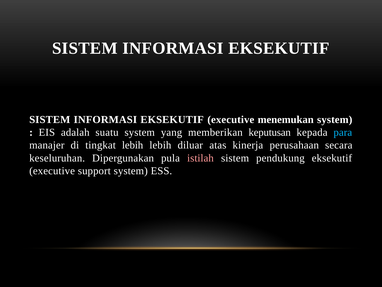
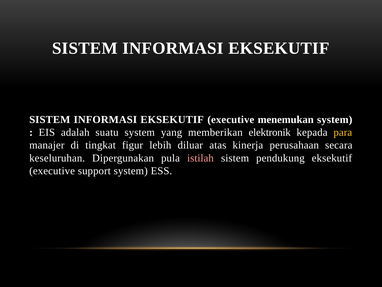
keputusan: keputusan -> elektronik (270, 132)
para colour: light blue -> yellow (343, 132)
tingkat lebih: lebih -> figur (133, 145)
